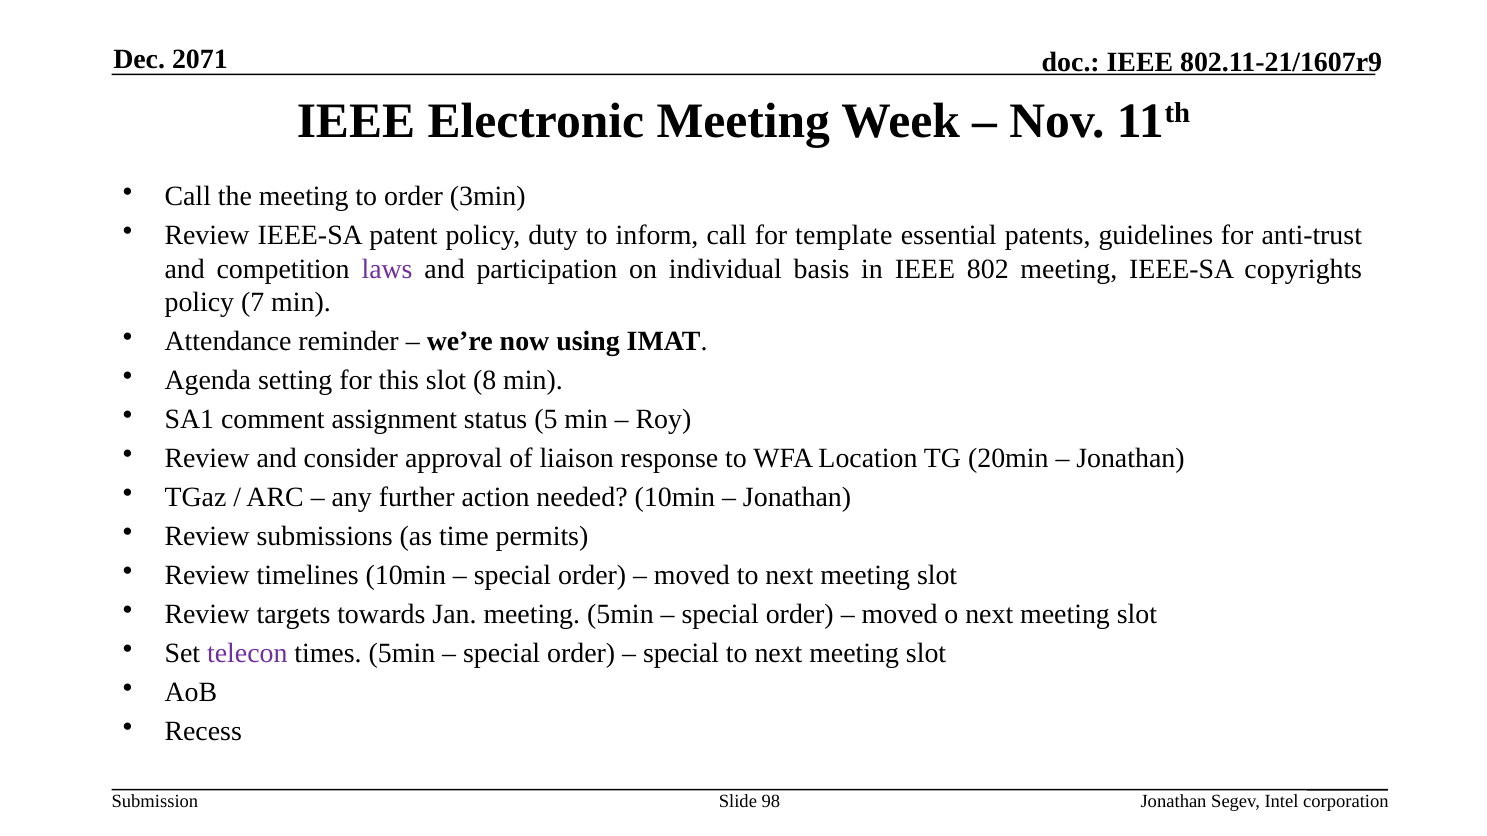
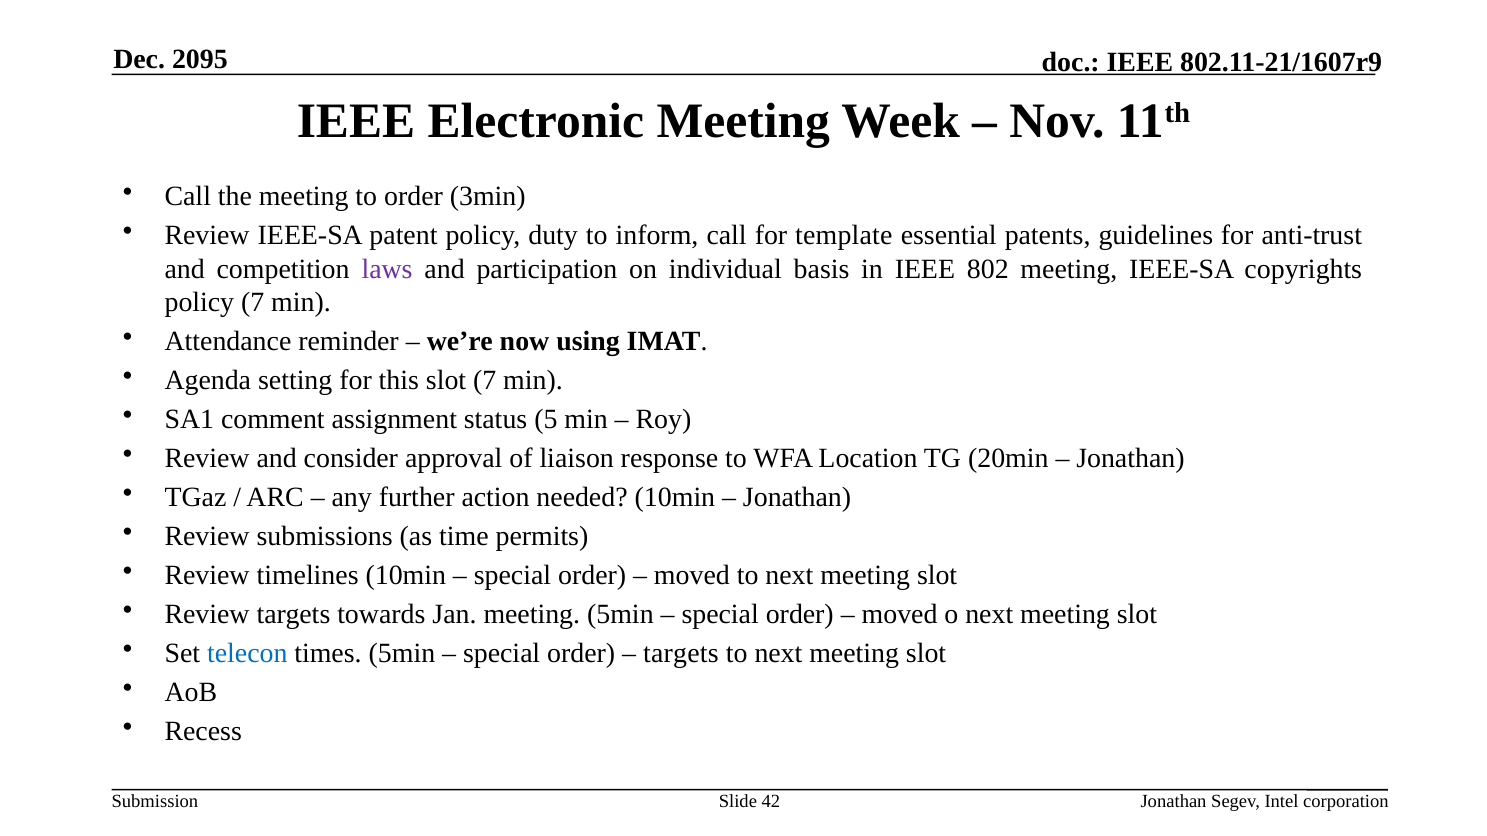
2071: 2071 -> 2095 (200, 59)
slot 8: 8 -> 7 (485, 381)
telecon colour: purple -> blue (247, 654)
special: special -> targets (681, 654)
98: 98 -> 42 (771, 802)
